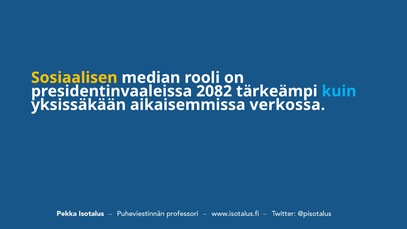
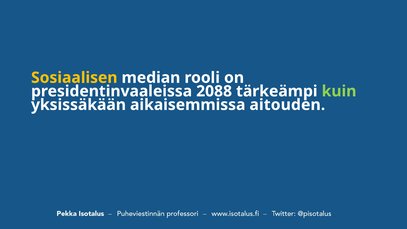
2082: 2082 -> 2088 (214, 91)
kuin colour: light blue -> light green (339, 91)
verkossa: verkossa -> aitouden (287, 105)
